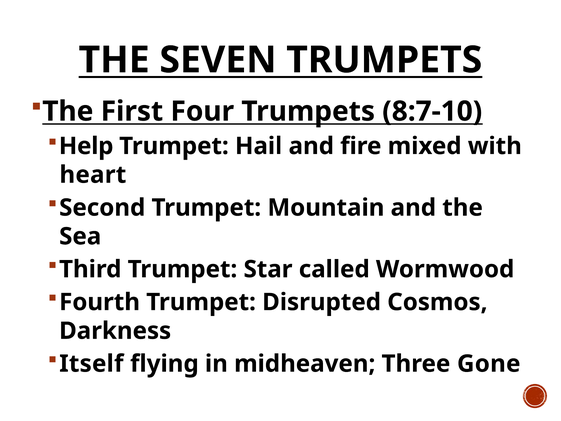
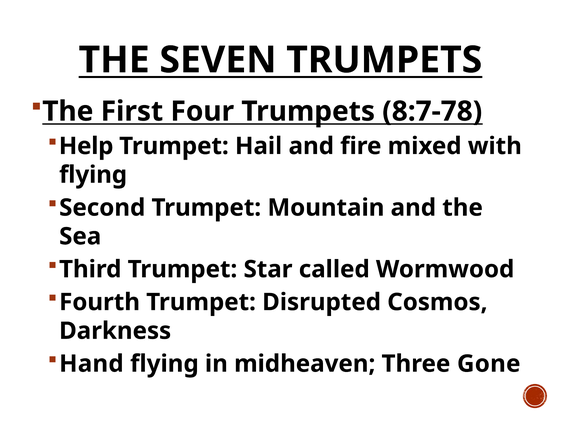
8:7-10: 8:7-10 -> 8:7-78 (432, 111)
heart: heart -> flying (93, 175)
Itself: Itself -> Hand (91, 364)
